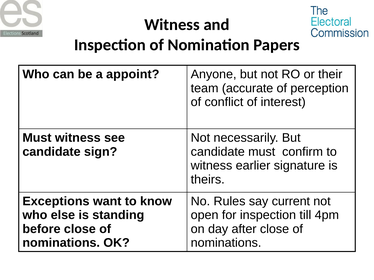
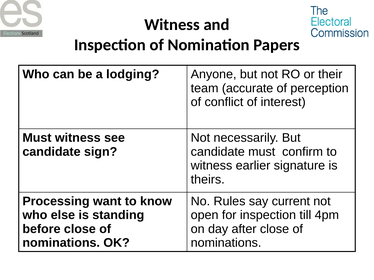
appoint: appoint -> lodging (133, 74)
Exceptions: Exceptions -> Processing (56, 202)
